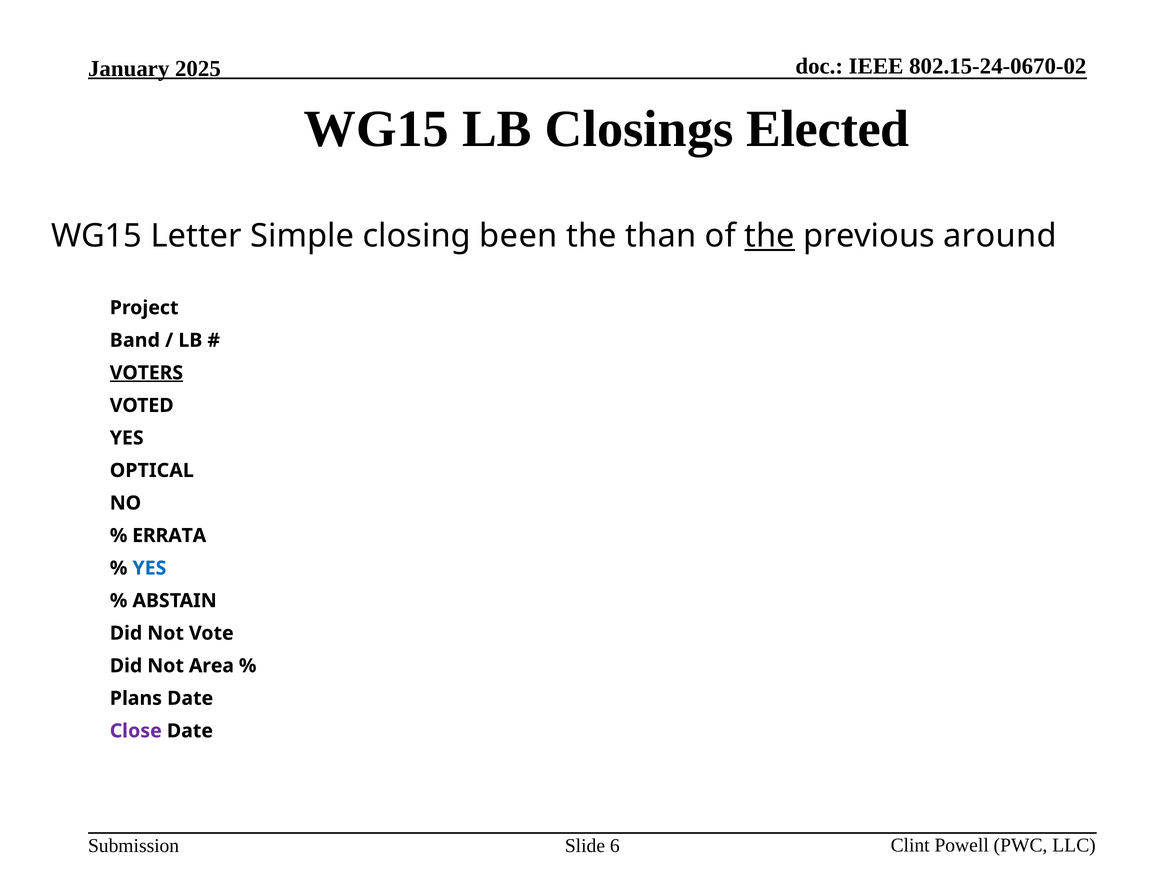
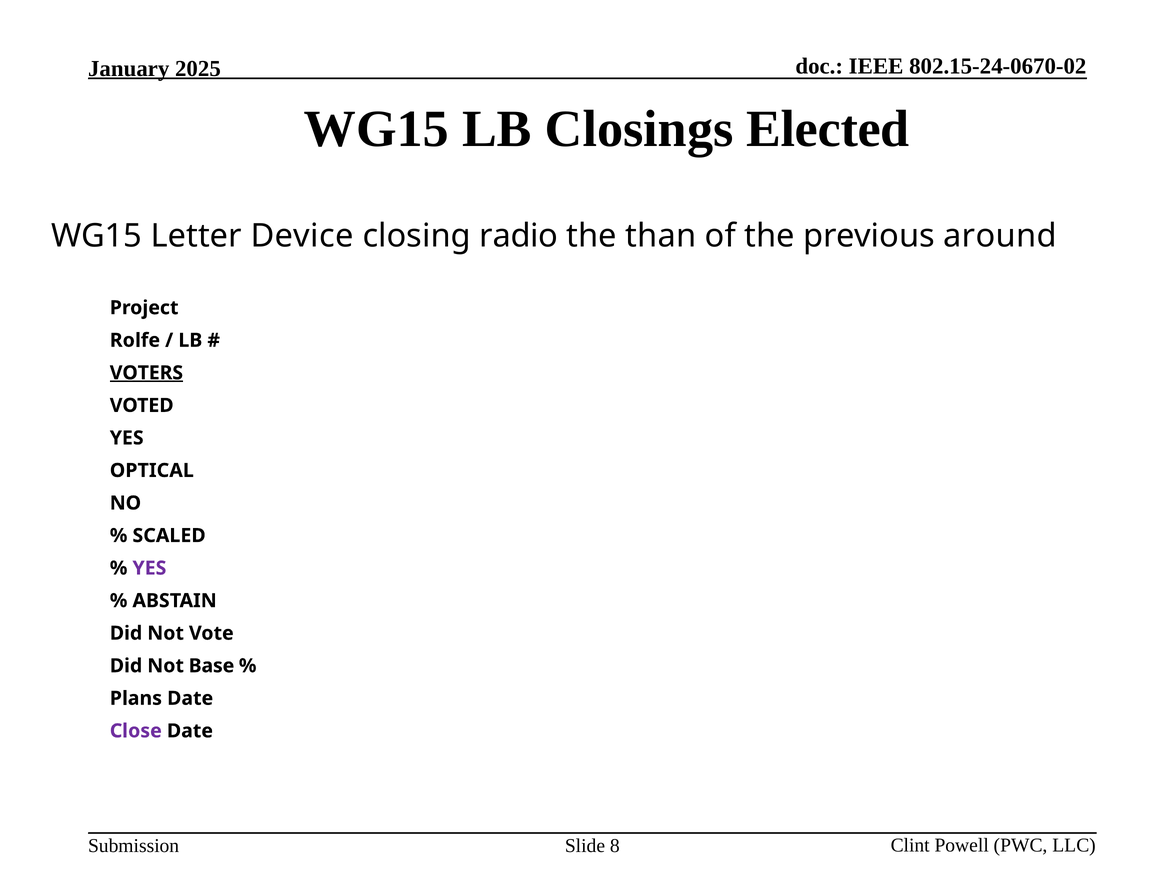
Simple: Simple -> Device (302, 236)
been: been -> radio (519, 236)
the underline: present -> none (770, 236)
Band: Band -> Rolfe (135, 340)
ERRATA: ERRATA -> SCALED (169, 535)
YES colour: blue -> purple (149, 568)
Area: Area -> Base (211, 665)
6: 6 -> 8 (615, 845)
